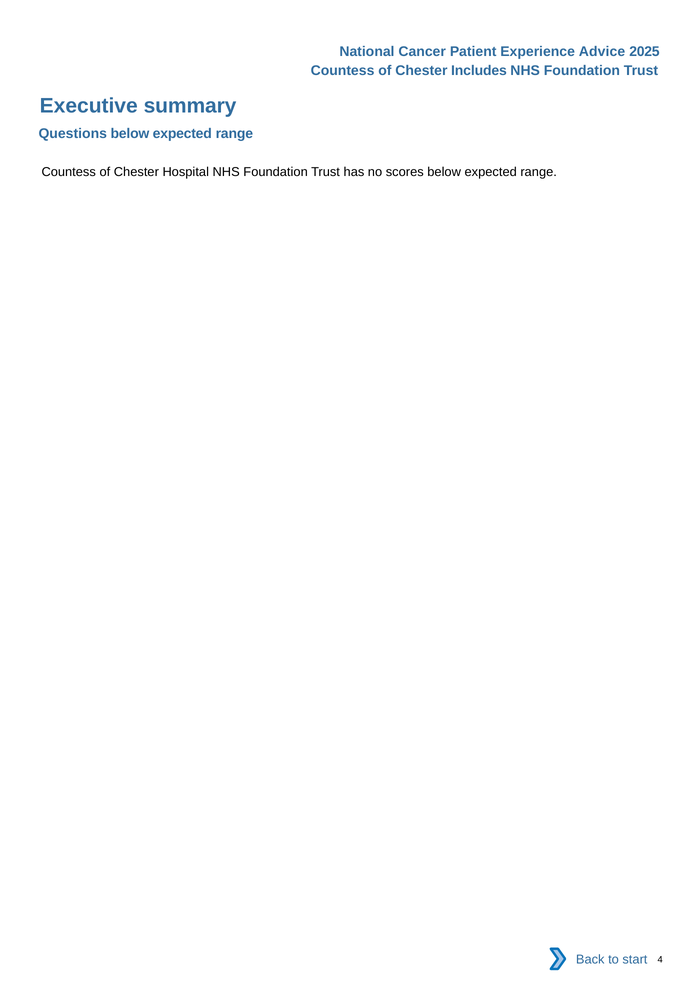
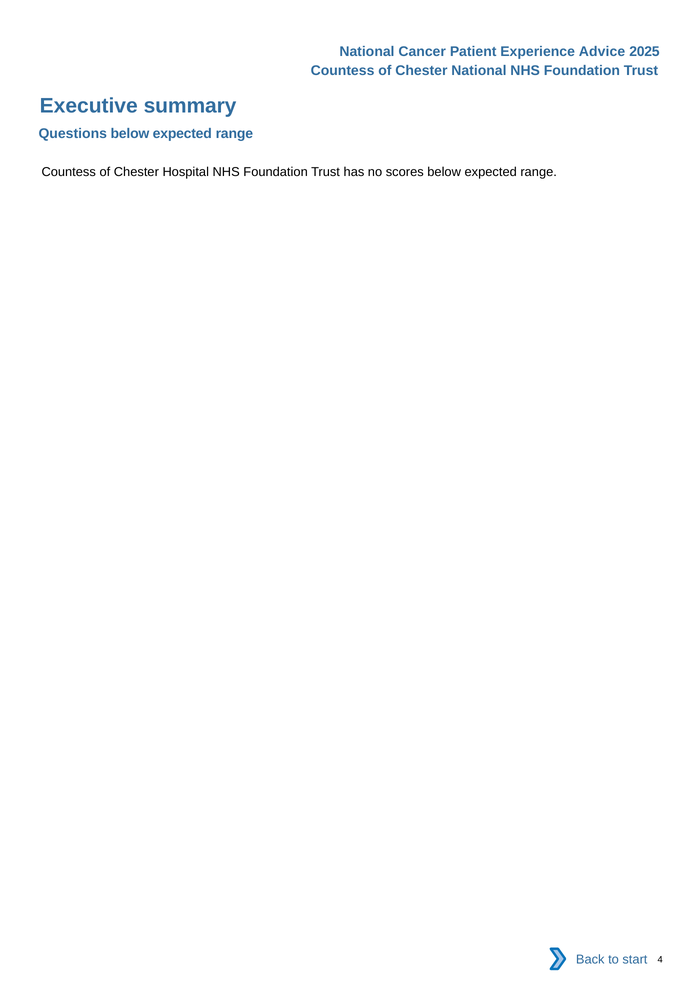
Chester Includes: Includes -> National (479, 71)
